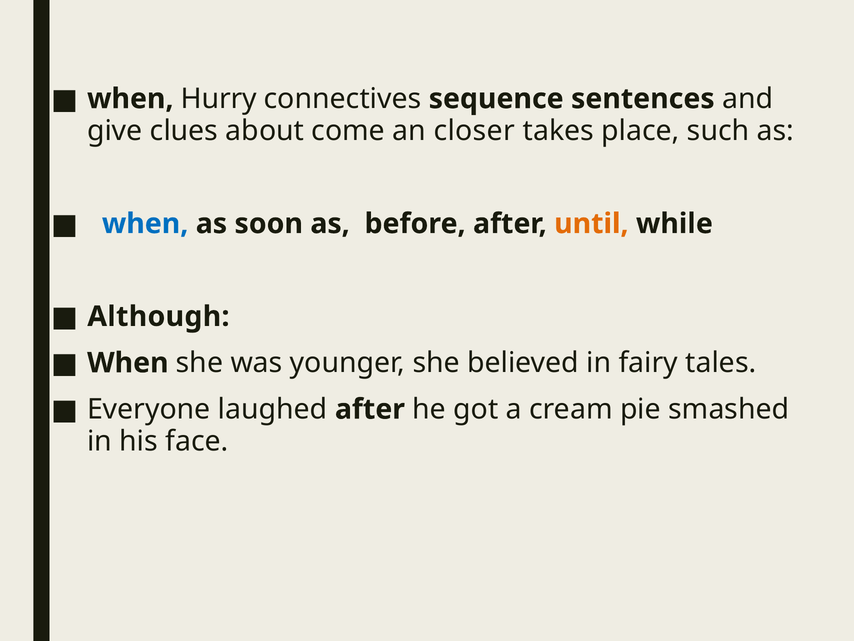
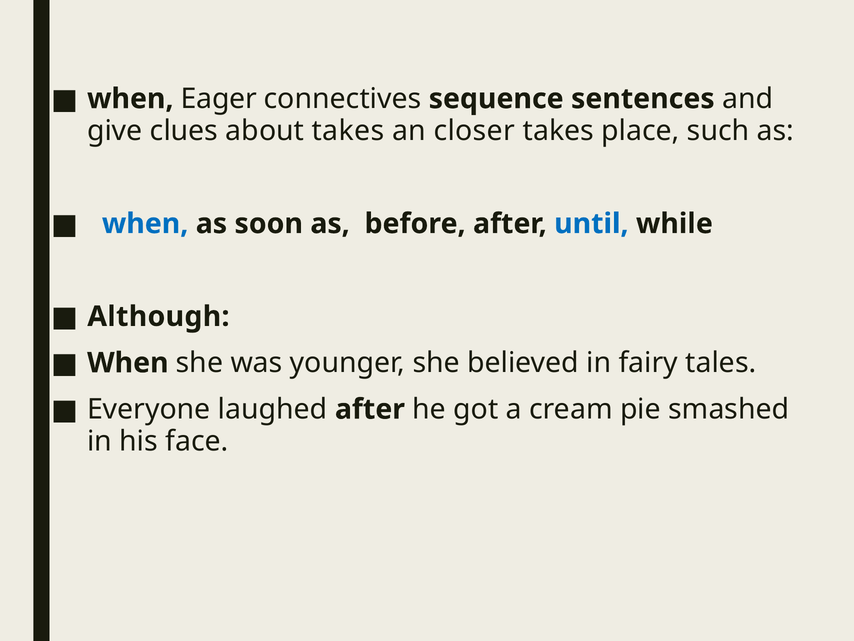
Hurry: Hurry -> Eager (219, 99)
about come: come -> takes (348, 131)
until colour: orange -> blue (591, 224)
